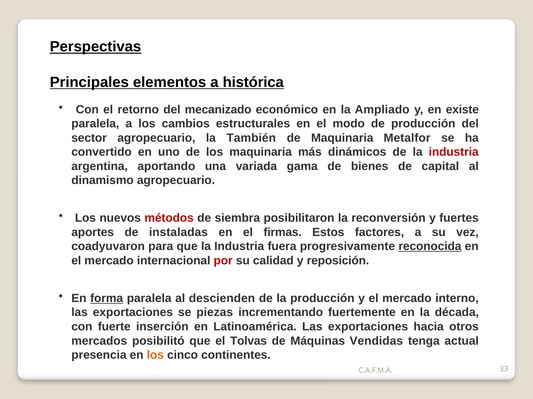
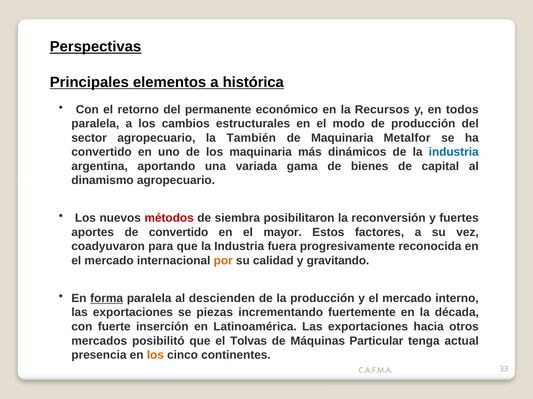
mecanizado: mecanizado -> permanente (218, 110)
Ampliado: Ampliado -> Recursos (382, 110)
existe: existe -> todos (462, 110)
industria colour: red -> blue (454, 152)
de instaladas: instaladas -> convertido (179, 233)
firmas: firmas -> mayor (283, 233)
reconocida underline: present -> none (430, 247)
por colour: red -> orange (223, 261)
reposición: reposición -> gravitando (338, 261)
Vendidas: Vendidas -> Particular (376, 341)
